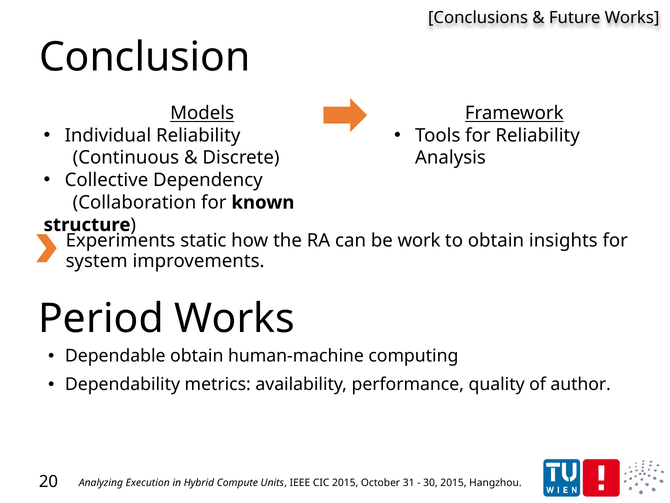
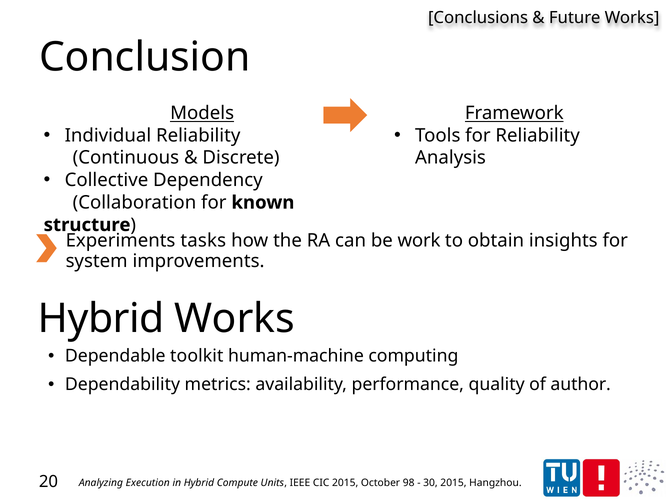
static: static -> tasks (203, 241)
Period: Period -> Hybrid (101, 318)
Dependable obtain: obtain -> toolkit (197, 356)
31: 31 -> 98 (409, 482)
